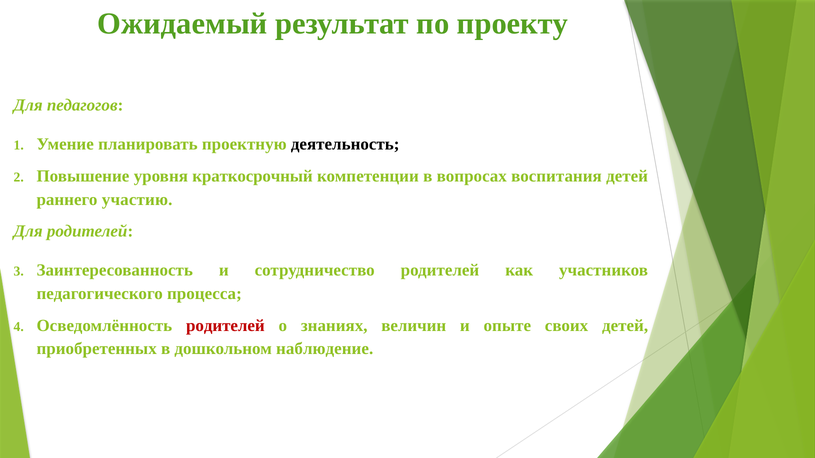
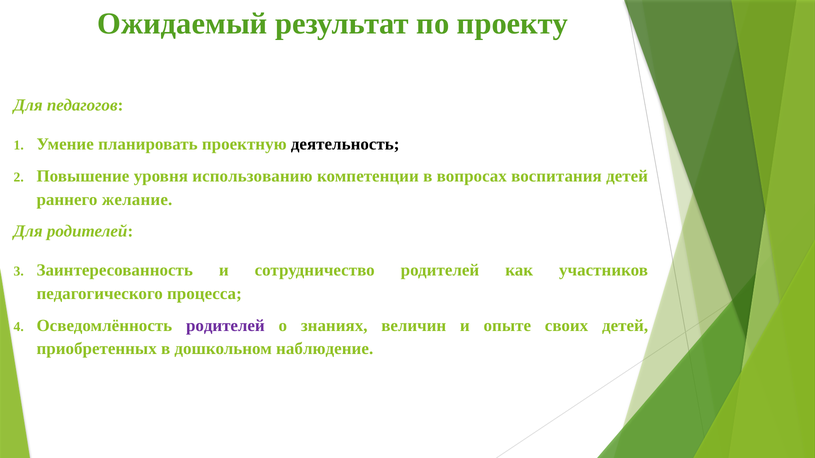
краткосрочный: краткосрочный -> использованию (252, 176)
участию: участию -> желание (137, 200)
родителей colour: red -> purple (225, 326)
